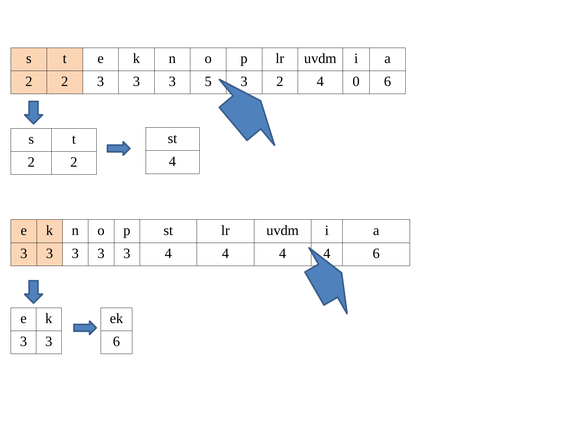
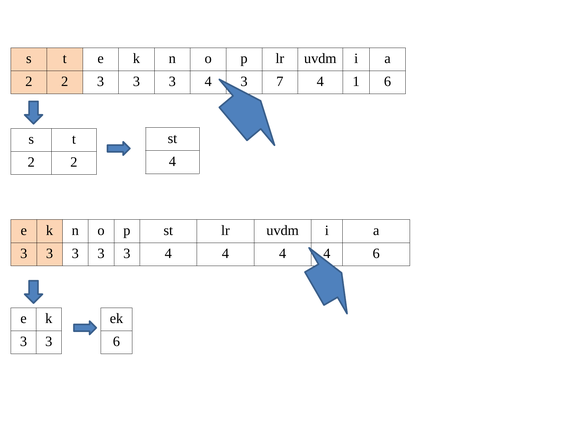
5: 5 -> 4 (208, 82)
2: 2 -> 7 (280, 82)
0: 0 -> 1 (356, 82)
